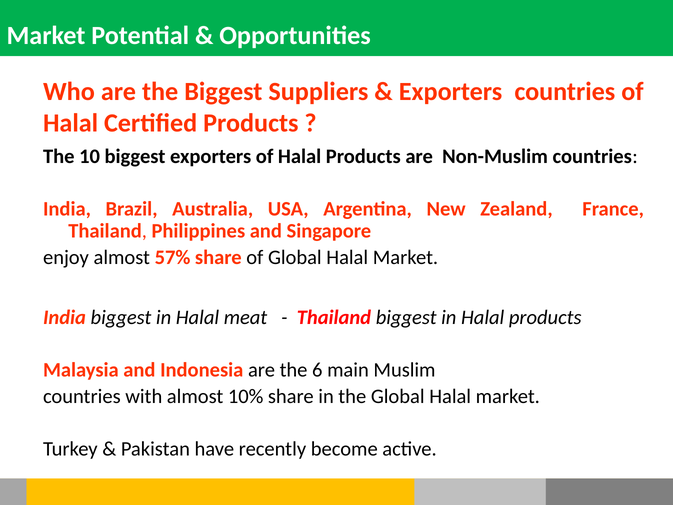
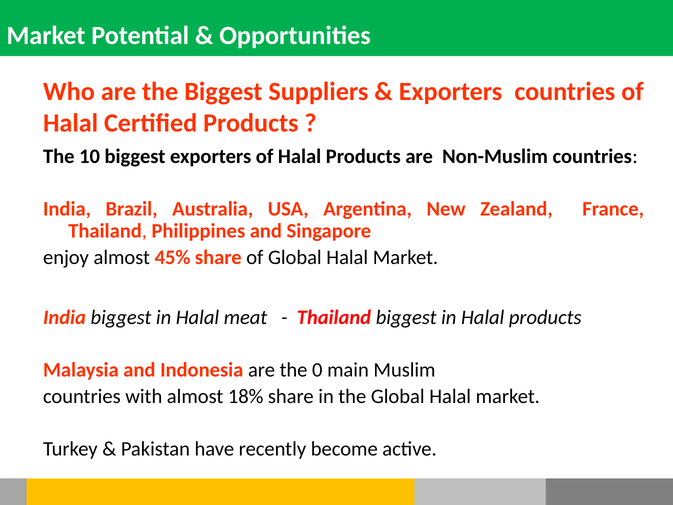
57%: 57% -> 45% (173, 257)
6: 6 -> 0 (317, 370)
10%: 10% -> 18% (246, 396)
